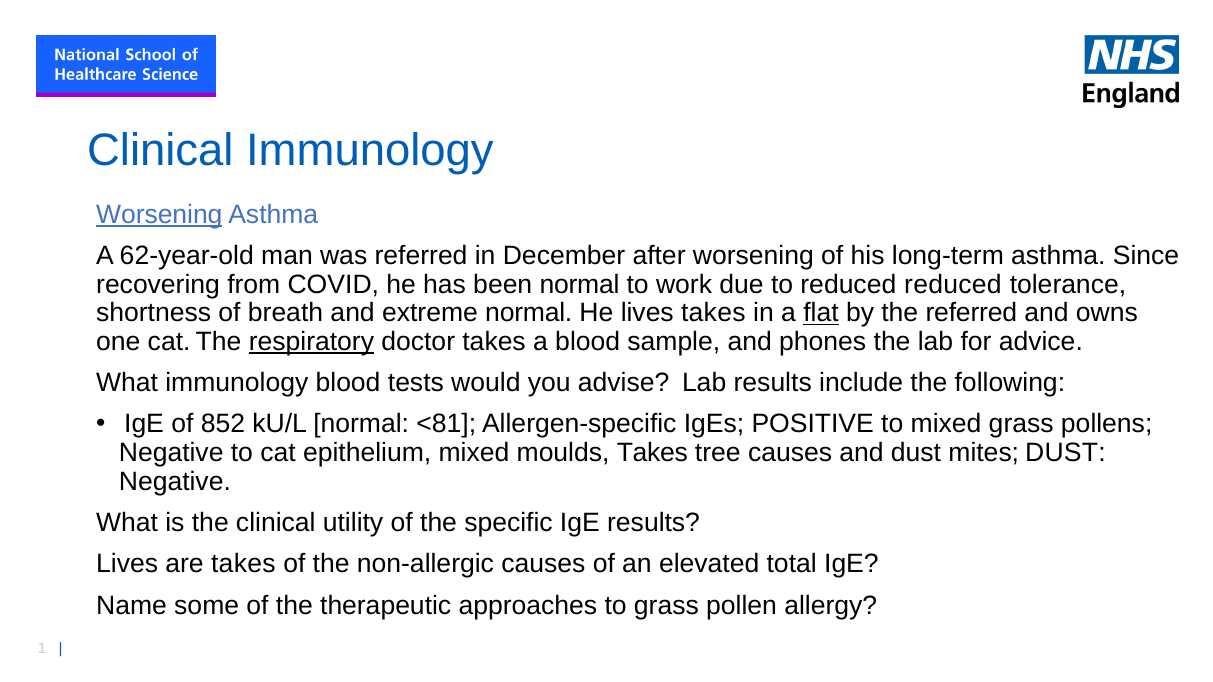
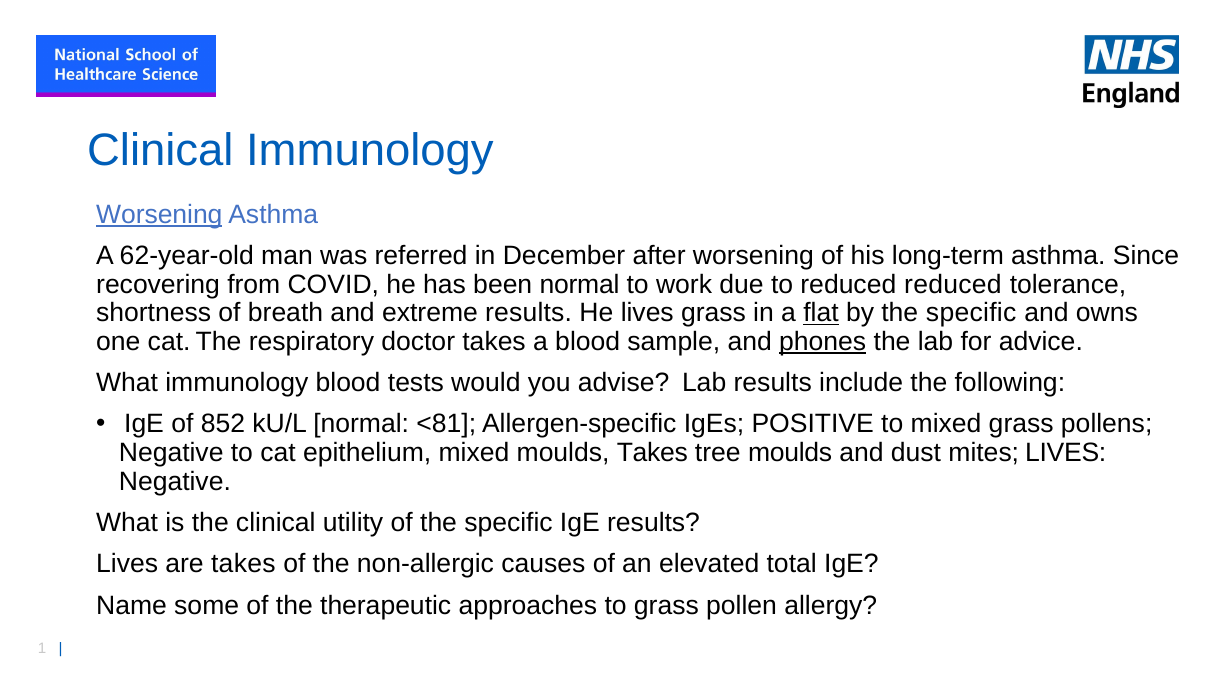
extreme normal: normal -> results (529, 313)
lives takes: takes -> grass (713, 313)
by the referred: referred -> specific (971, 313)
respiratory underline: present -> none (311, 342)
phones underline: none -> present (823, 342)
tree causes: causes -> moulds (790, 453)
mites DUST: DUST -> LIVES (1066, 453)
